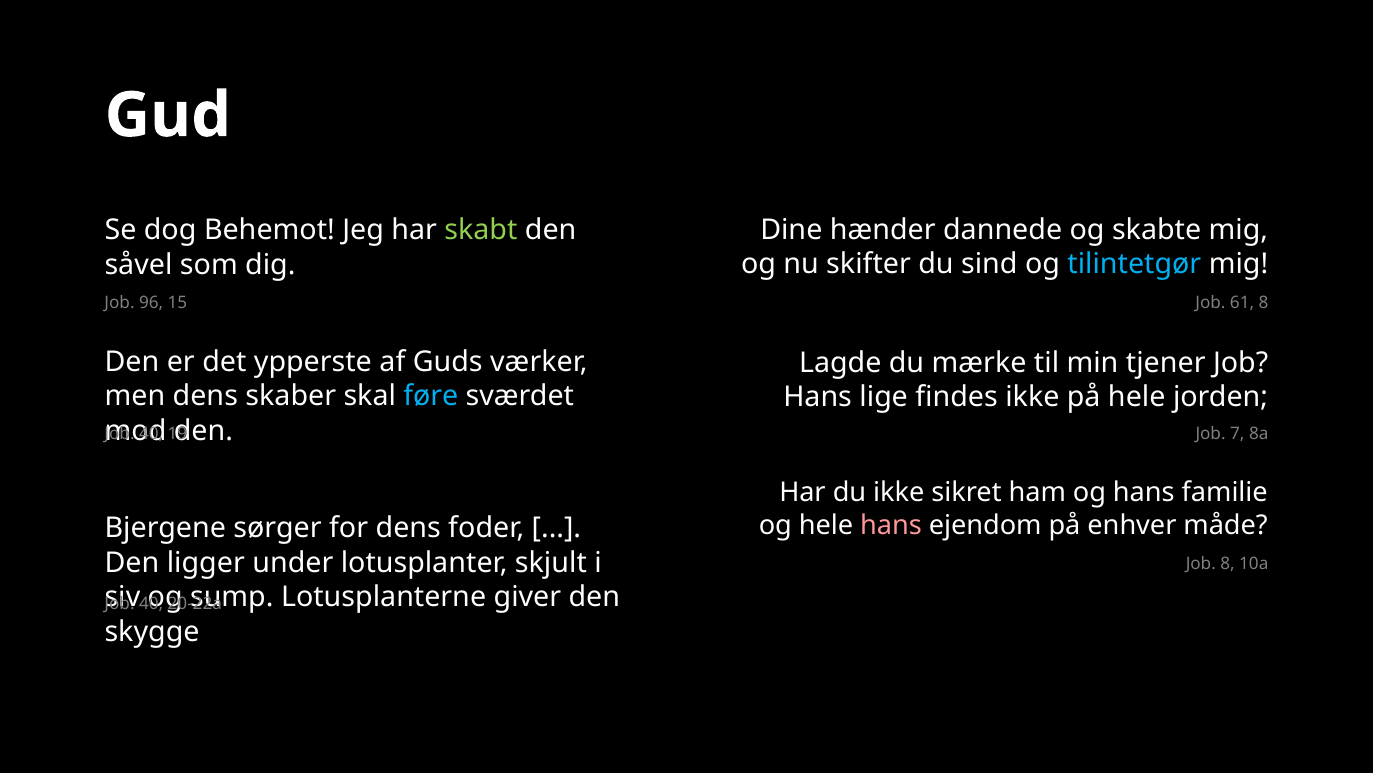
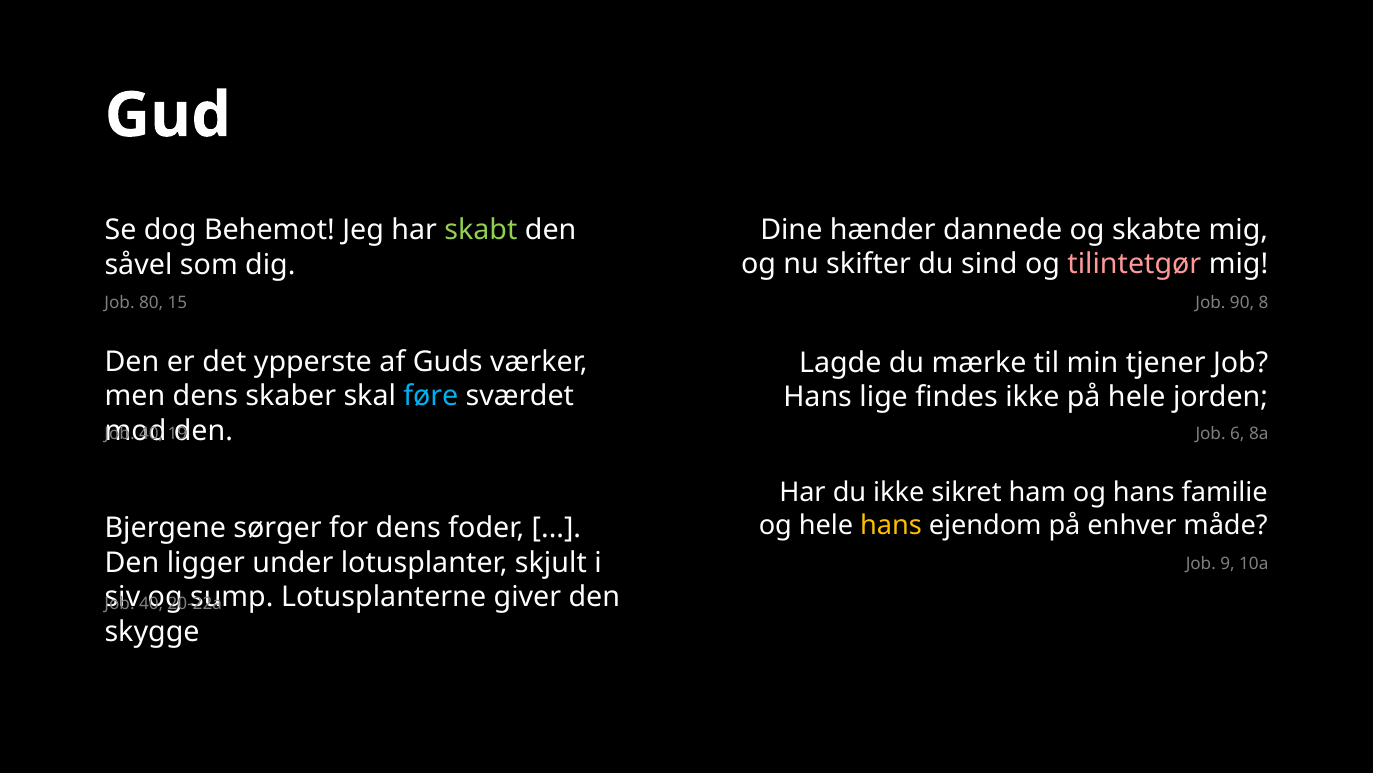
tilintetgør colour: light blue -> pink (1134, 264)
61: 61 -> 90 (1242, 303)
96: 96 -> 80 (151, 303)
7: 7 -> 6 (1237, 434)
hans colour: pink -> yellow (891, 525)
Job 8: 8 -> 9 (1228, 564)
